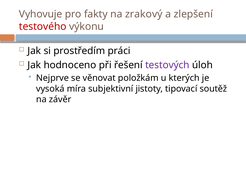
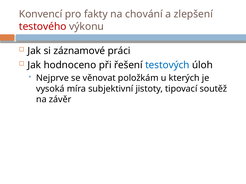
Vyhovuje: Vyhovuje -> Konvencí (41, 14)
zrakový: zrakový -> chování (144, 14)
prostředím: prostředím -> záznamové (79, 51)
testových colour: purple -> blue (167, 65)
